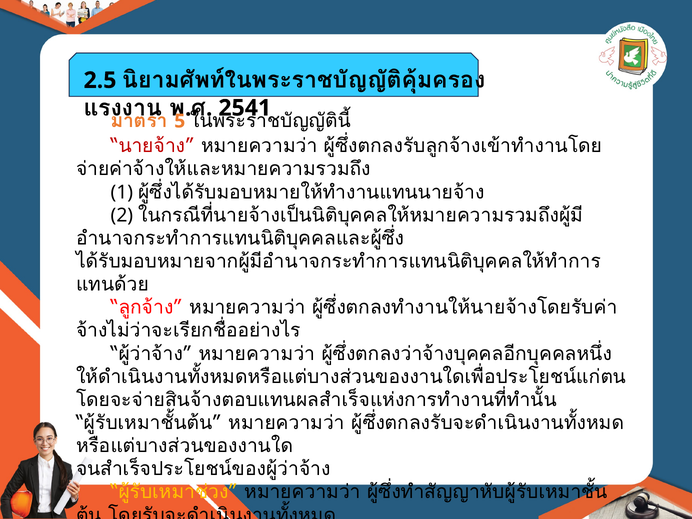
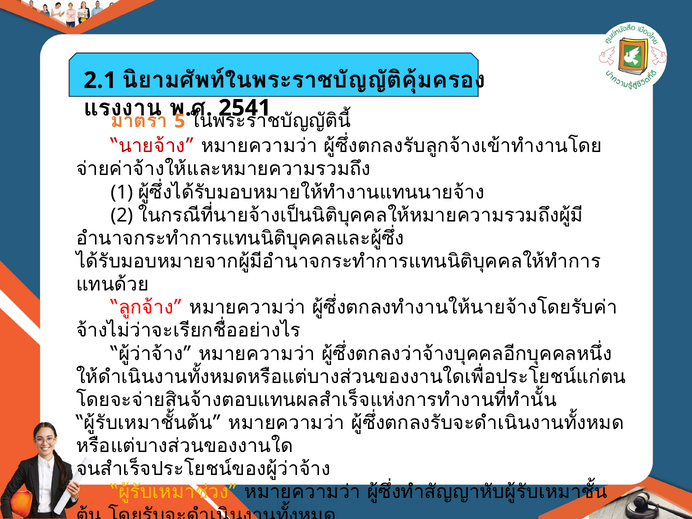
2.5: 2.5 -> 2.1 (100, 80)
